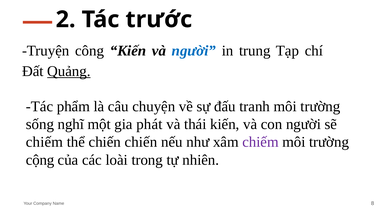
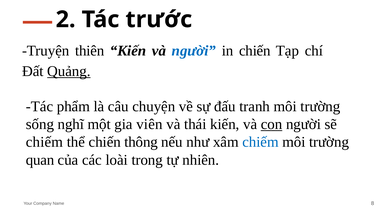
công: công -> thiên (90, 51)
in trung: trung -> chiến (255, 51)
phát: phát -> viên (149, 124)
con underline: none -> present (272, 124)
chiến chiến: chiến -> thông (141, 142)
chiếm colour: purple -> blue (260, 142)
cộng: cộng -> quan (40, 160)
